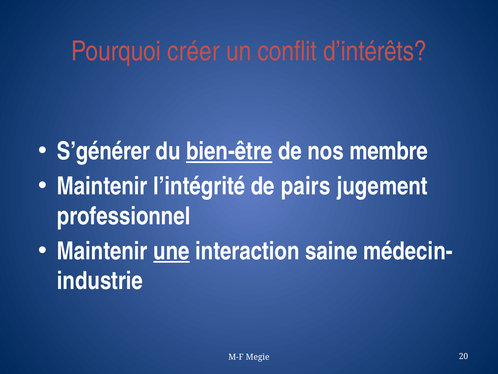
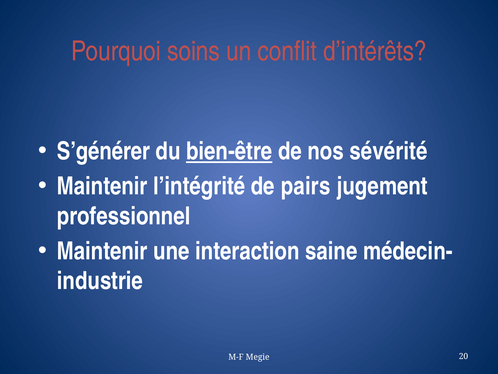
créer: créer -> soins (194, 51)
membre: membre -> sévérité (388, 151)
une underline: present -> none (171, 251)
